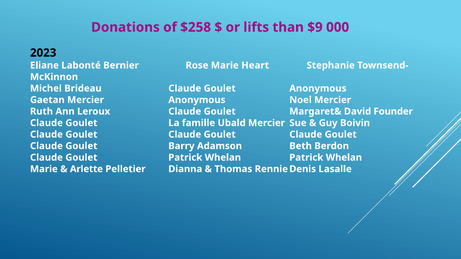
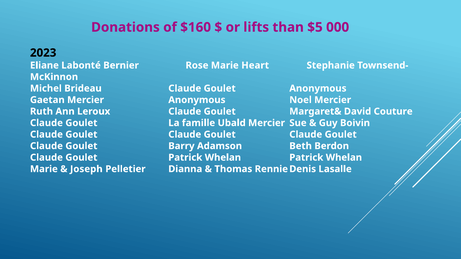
$258: $258 -> $160 (196, 27)
$9: $9 -> $5 (315, 27)
Founder: Founder -> Couture (393, 112)
Arlette: Arlette -> Joseph (86, 169)
